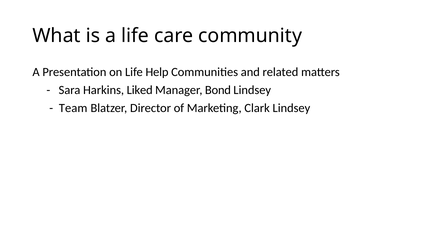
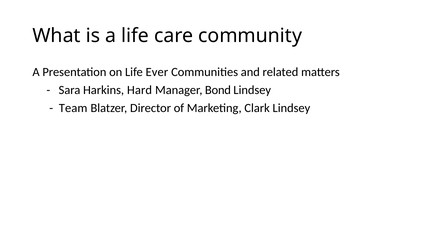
Help: Help -> Ever (157, 72)
Liked: Liked -> Hard (140, 90)
